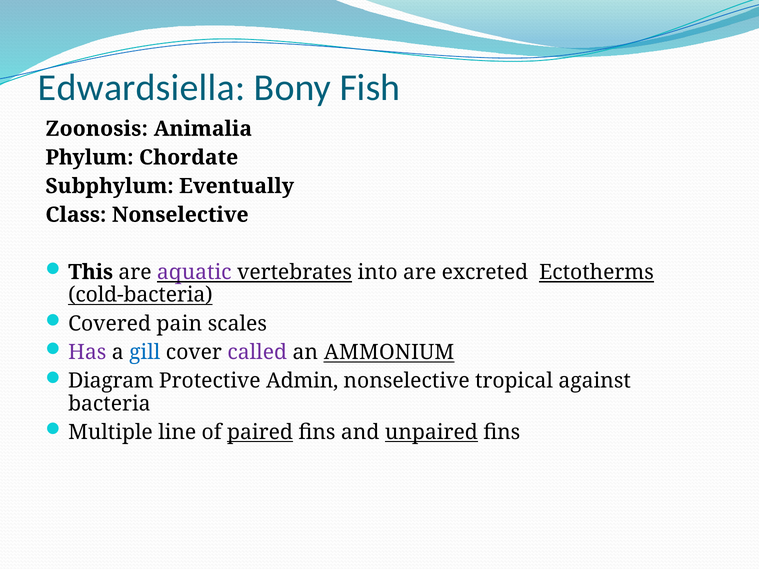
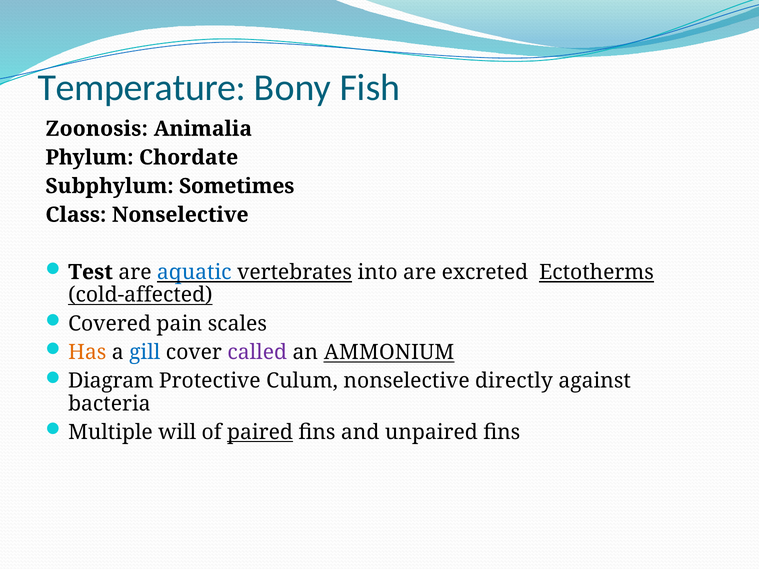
Edwardsiella: Edwardsiella -> Temperature (142, 88)
Eventually: Eventually -> Sometimes (237, 186)
This: This -> Test (91, 272)
aquatic colour: purple -> blue (194, 272)
cold-bacteria: cold-bacteria -> cold-affected (140, 295)
Has colour: purple -> orange (87, 352)
Admin: Admin -> Culum (302, 381)
tropical: tropical -> directly (514, 381)
line: line -> will (177, 433)
unpaired underline: present -> none (431, 433)
